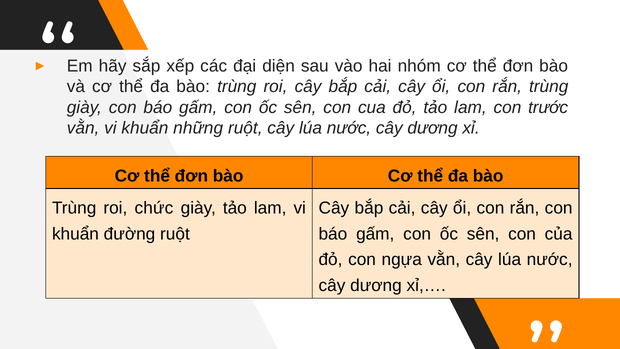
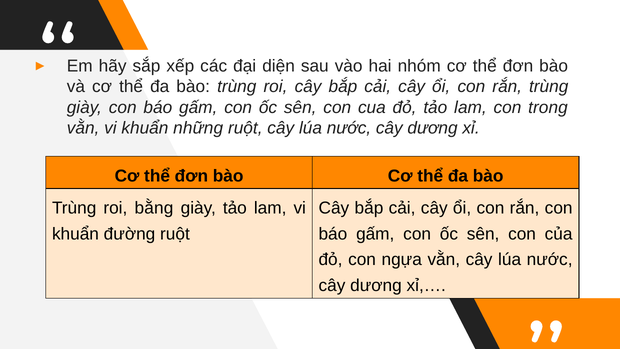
trước: trước -> trong (548, 107)
chức: chức -> bằng (154, 208)
